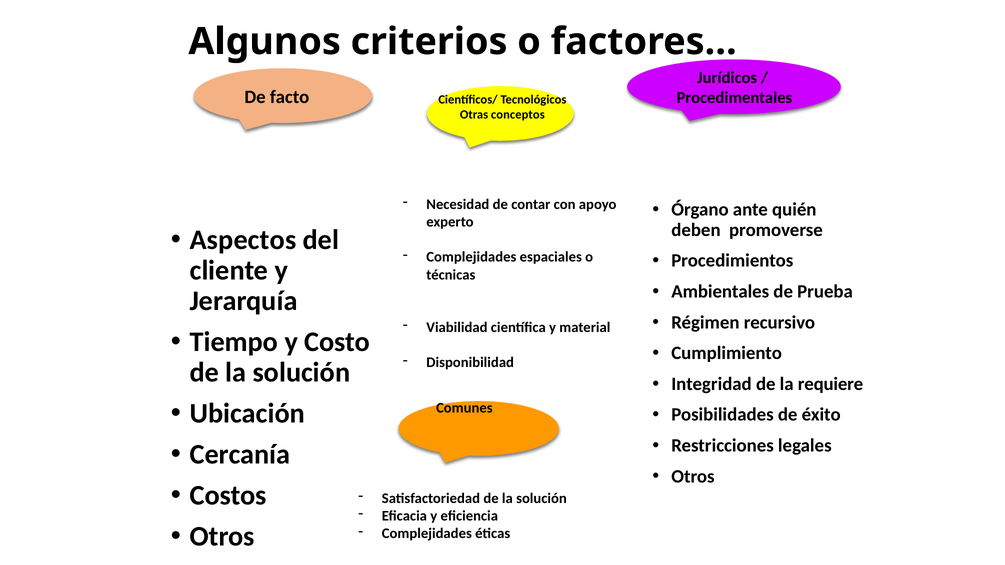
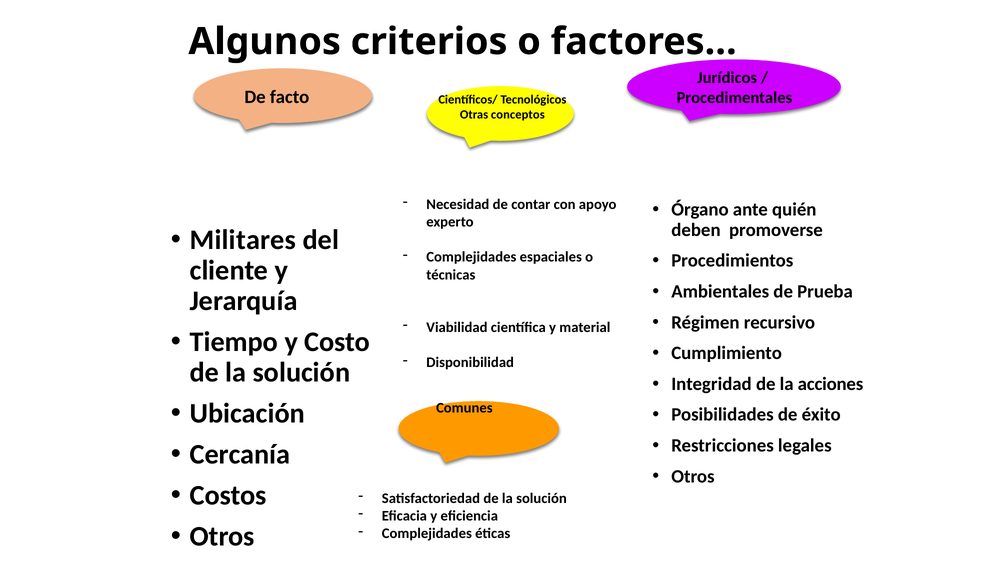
Aspectos: Aspectos -> Militares (243, 240)
requiere: requiere -> acciones (831, 384)
